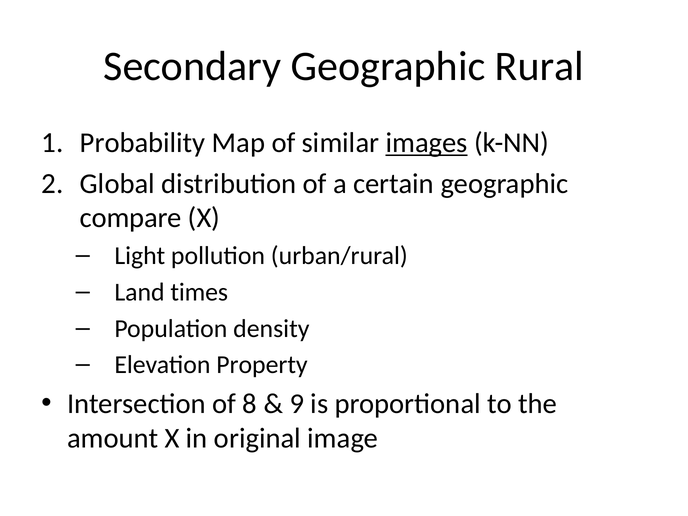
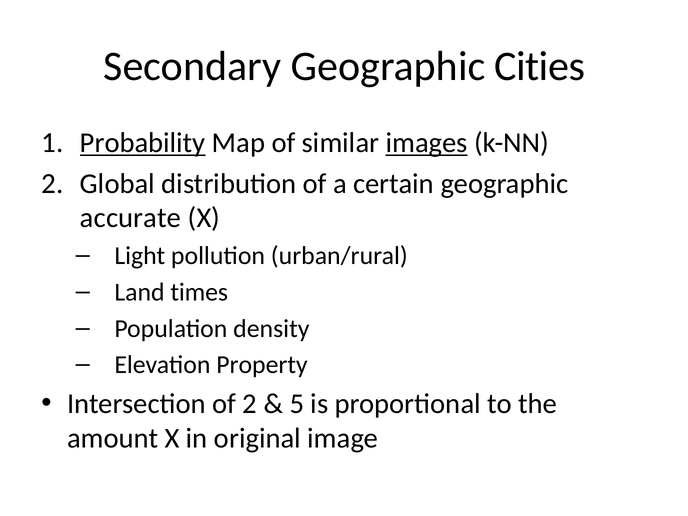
Rural: Rural -> Cities (540, 67)
Probability underline: none -> present (143, 143)
compare: compare -> accurate (131, 218)
of 8: 8 -> 2 (250, 404)
9: 9 -> 5 (297, 404)
